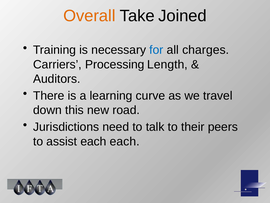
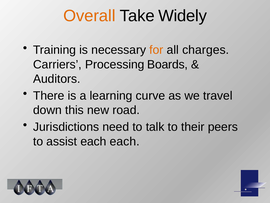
Joined: Joined -> Widely (183, 16)
for colour: blue -> orange (156, 50)
Length: Length -> Boards (168, 64)
